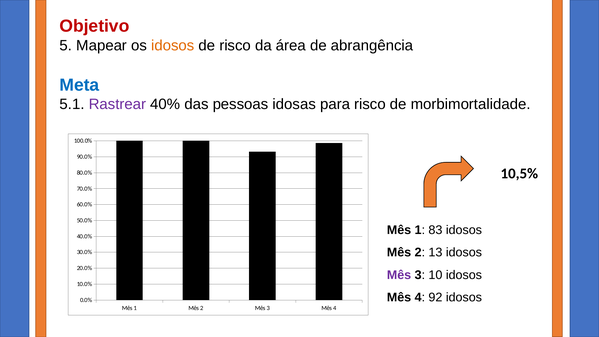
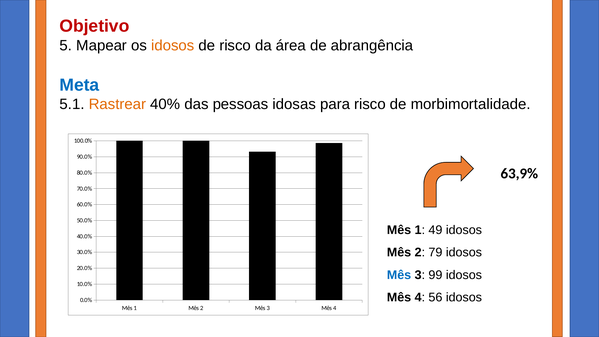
Rastrear colour: purple -> orange (117, 104)
10,5%: 10,5% -> 63,9% (519, 174)
83: 83 -> 49 (435, 230)
13: 13 -> 79 (435, 252)
Mês colour: purple -> blue (399, 275)
10: 10 -> 99 (435, 275)
92: 92 -> 56 (435, 297)
